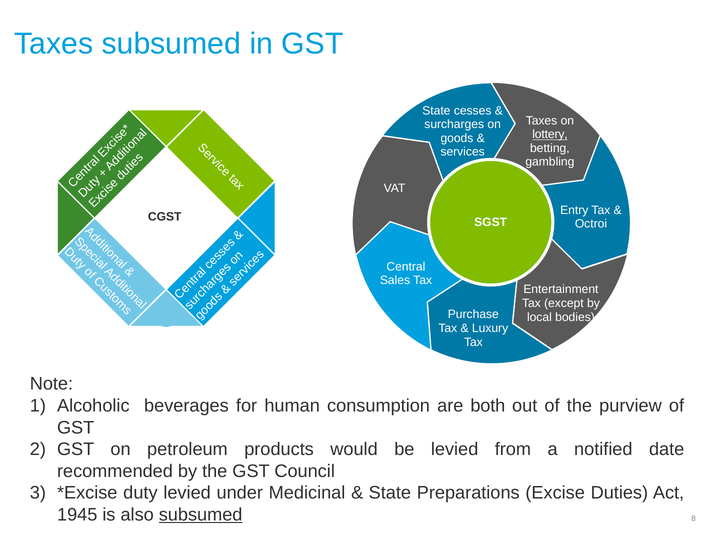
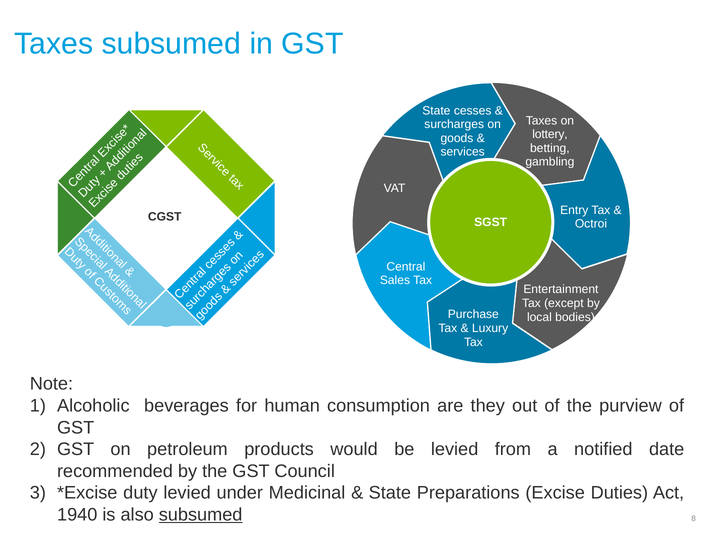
lottery underline: present -> none (550, 135)
both: both -> they (488, 406)
1945: 1945 -> 1940 (77, 515)
